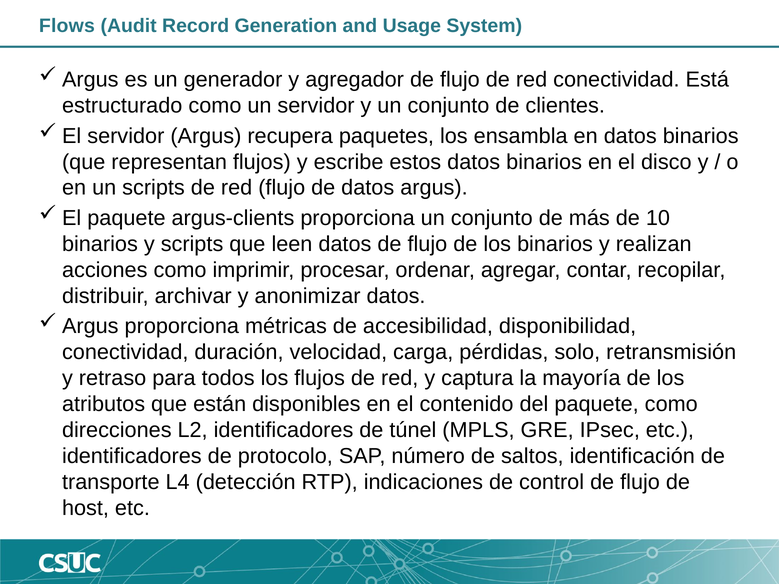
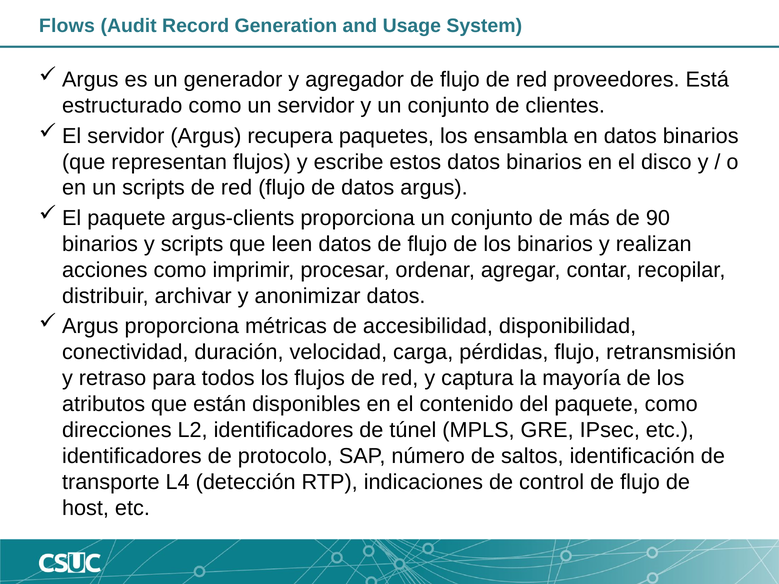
red conectividad: conectividad -> proveedores (616, 80)
10: 10 -> 90 (658, 218)
pérdidas solo: solo -> flujo (577, 352)
